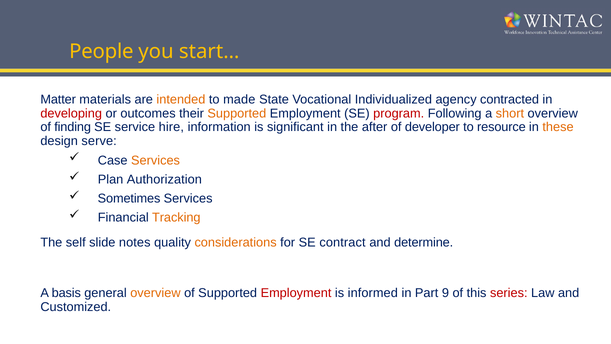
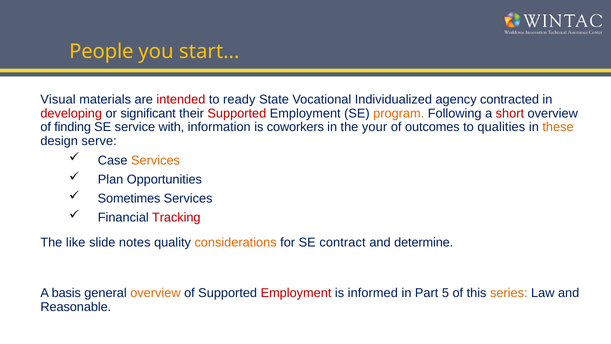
Matter: Matter -> Visual (58, 100)
intended colour: orange -> red (181, 100)
made: made -> ready (239, 100)
outcomes: outcomes -> significant (148, 113)
Supported colour: orange -> red (237, 113)
program colour: red -> orange (399, 113)
short colour: orange -> red (510, 113)
hire: hire -> with (171, 127)
significant: significant -> coworkers (295, 127)
after: after -> your (375, 127)
developer: developer -> outcomes (432, 127)
resource: resource -> qualities (501, 127)
Authorization: Authorization -> Opportunities (164, 179)
Tracking colour: orange -> red (176, 218)
self: self -> like (76, 243)
9: 9 -> 5 (445, 293)
series colour: red -> orange (509, 293)
Customized: Customized -> Reasonable (76, 307)
